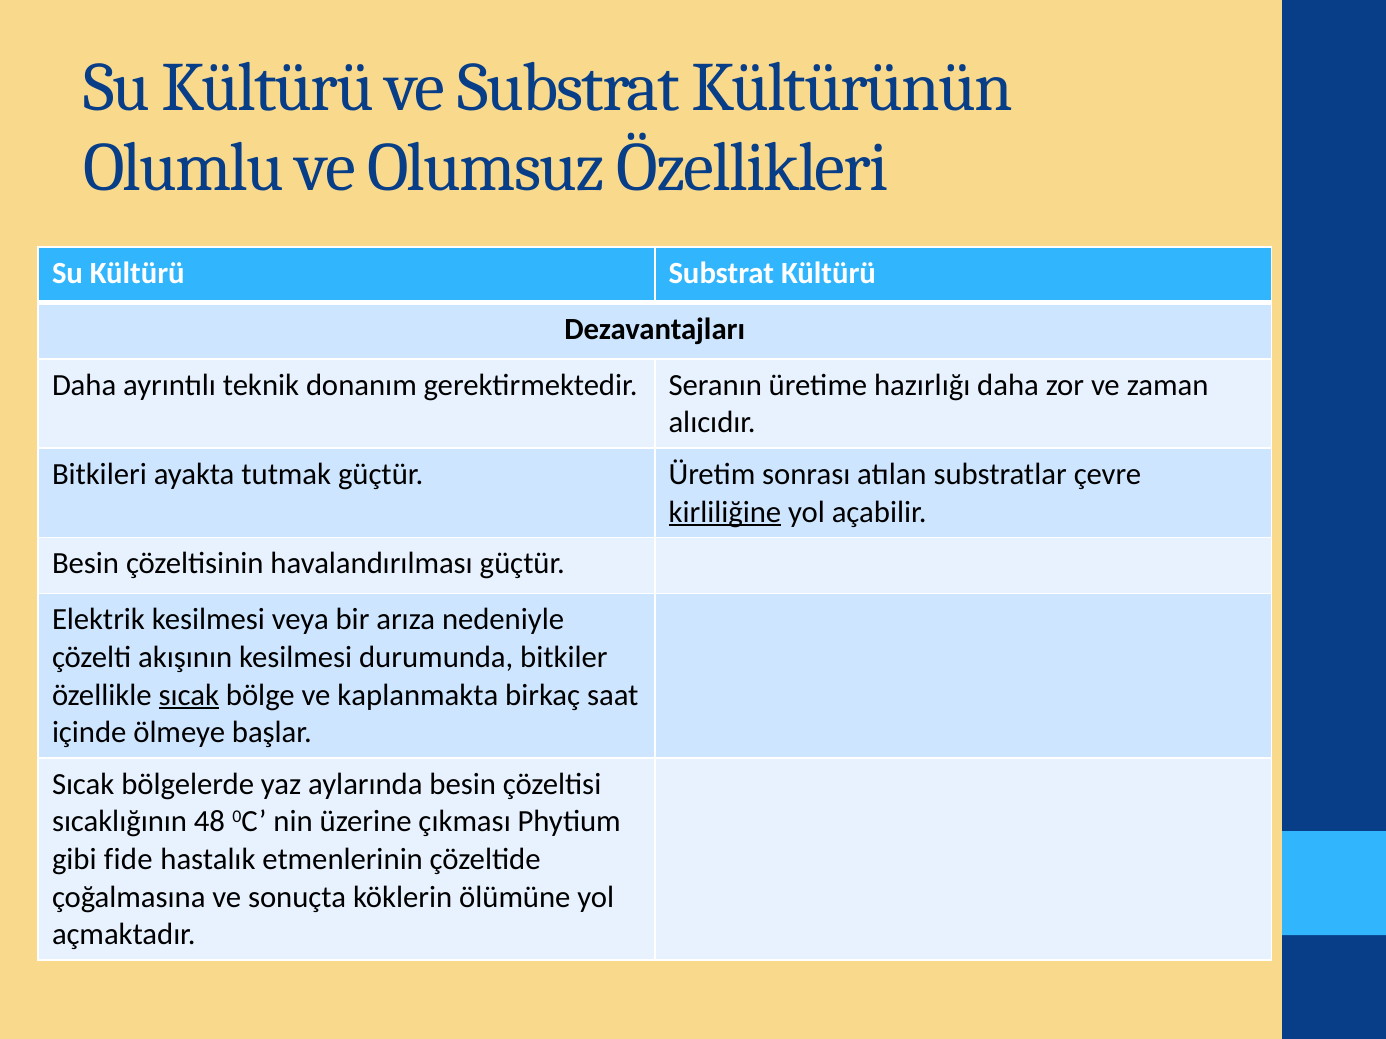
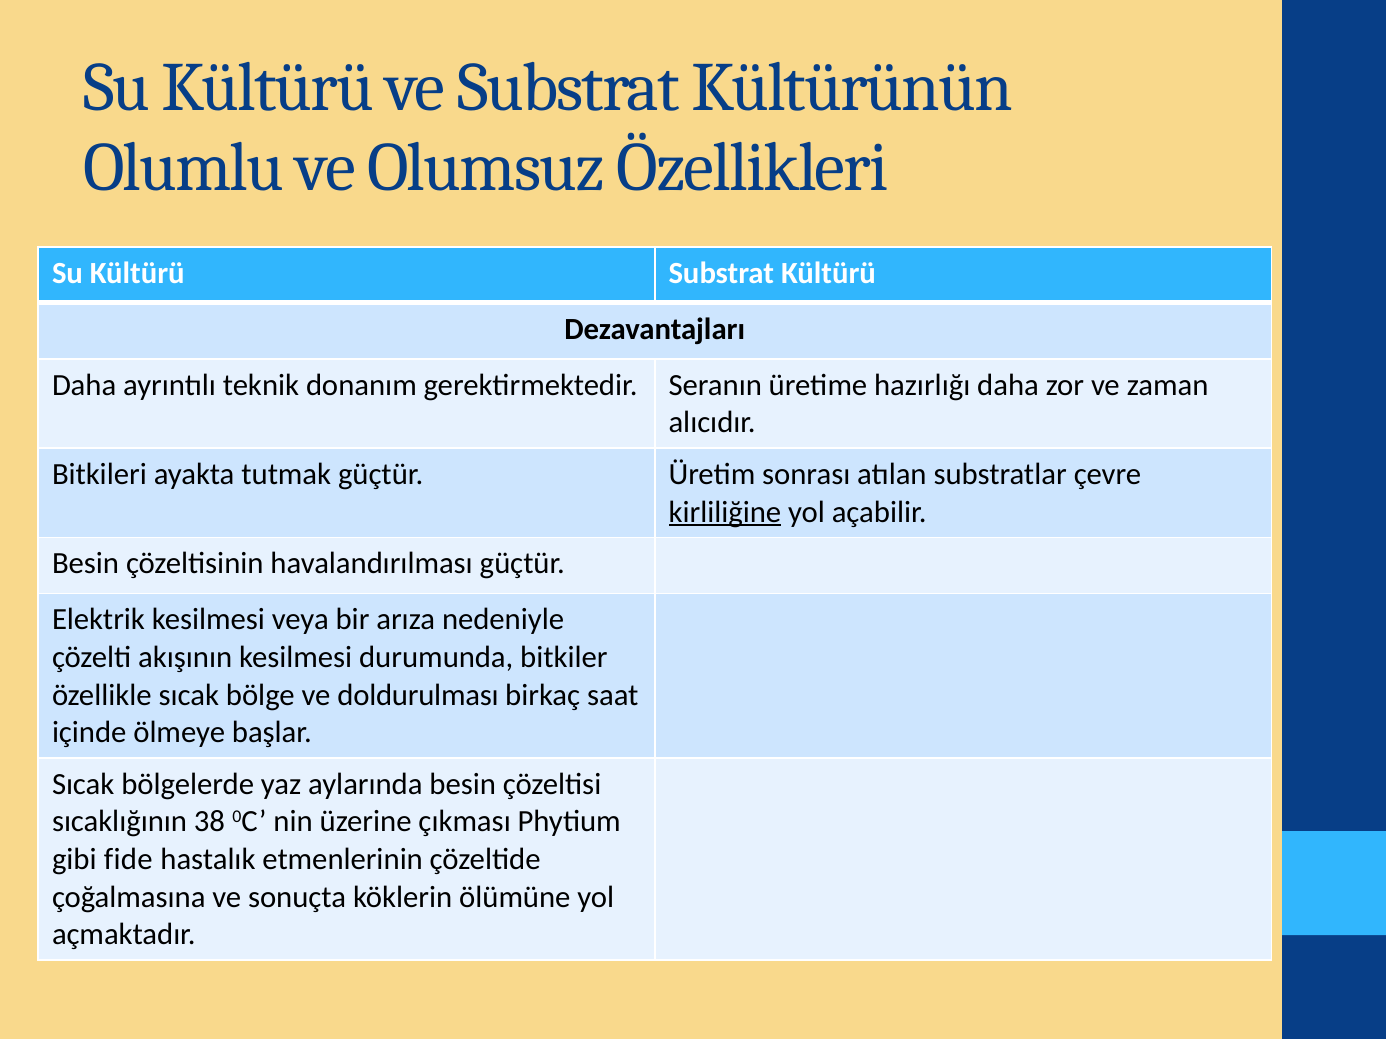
sıcak underline: present -> none (189, 695)
kaplanmakta: kaplanmakta -> doldurulması (418, 695)
48: 48 -> 38 (210, 822)
